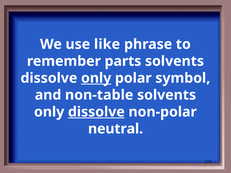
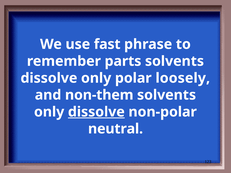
like: like -> fast (107, 44)
only underline: present -> none (96, 78)
symbol: symbol -> loosely (183, 78)
non-table: non-table -> non-them (99, 95)
